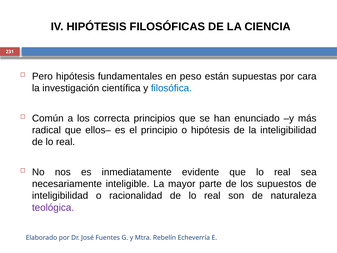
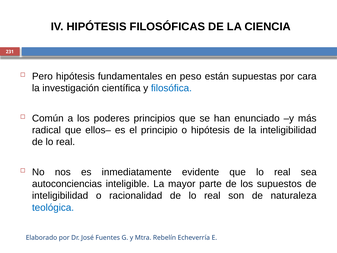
correcta: correcta -> poderes (112, 118)
necesariamente: necesariamente -> autoconciencias (67, 184)
teológica colour: purple -> blue (53, 207)
